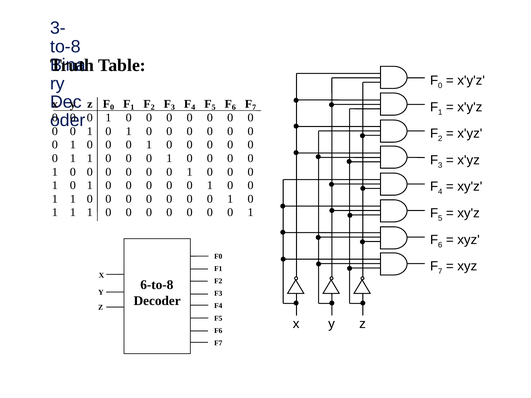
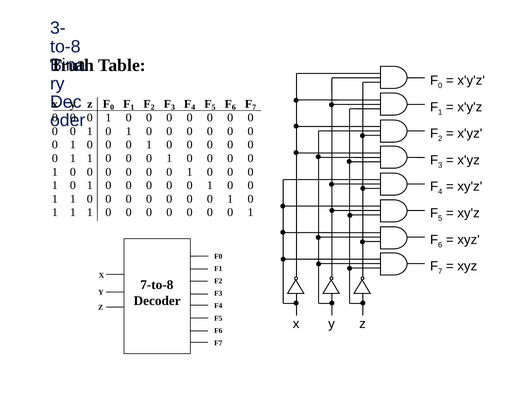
6-to-8: 6-to-8 -> 7-to-8 (157, 285)
